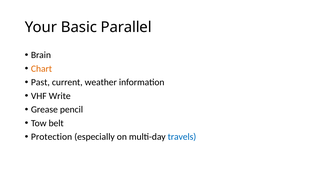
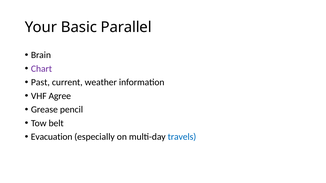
Chart colour: orange -> purple (41, 69)
Write: Write -> Agree (60, 96)
Protection: Protection -> Evacuation (52, 137)
